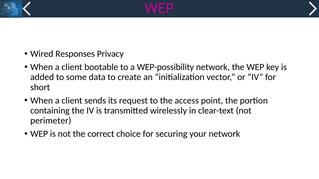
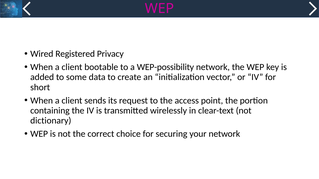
Responses: Responses -> Registered (75, 54)
perimeter: perimeter -> dictionary (51, 121)
